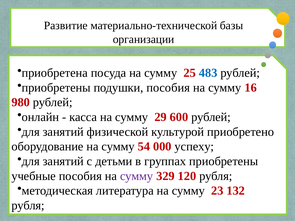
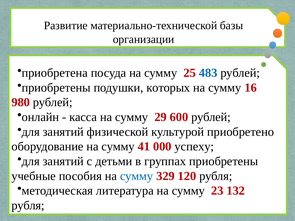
подушки пособия: пособия -> которых (168, 88)
54: 54 -> 41 (144, 147)
сумму colour: purple -> blue (137, 176)
